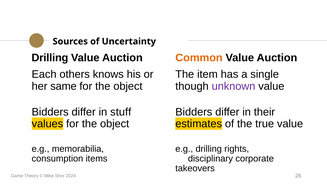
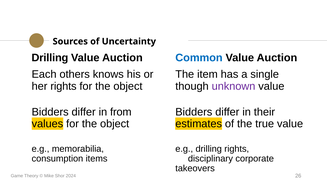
Common colour: orange -> blue (199, 58)
her same: same -> rights (63, 86)
stuff: stuff -> from (121, 112)
